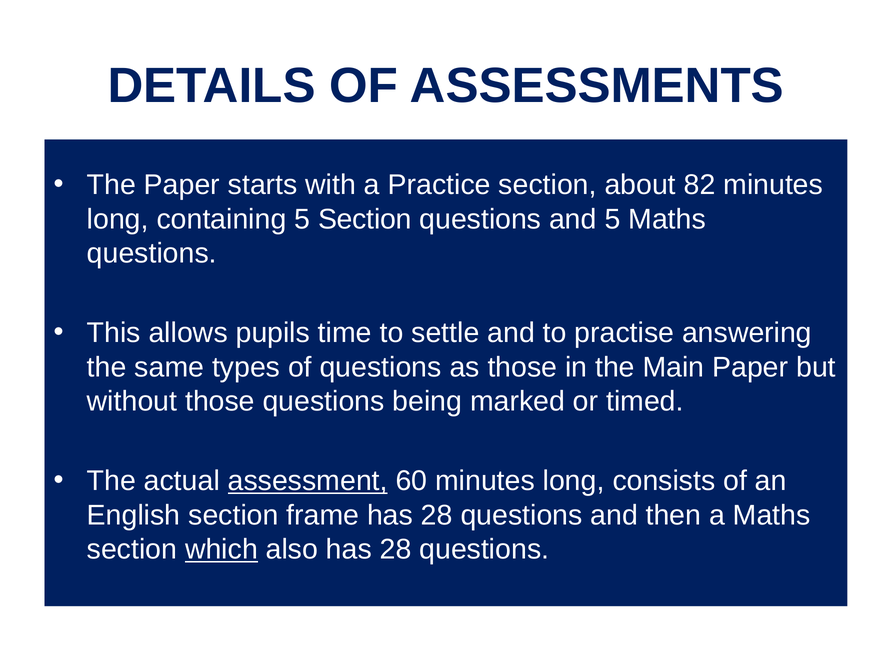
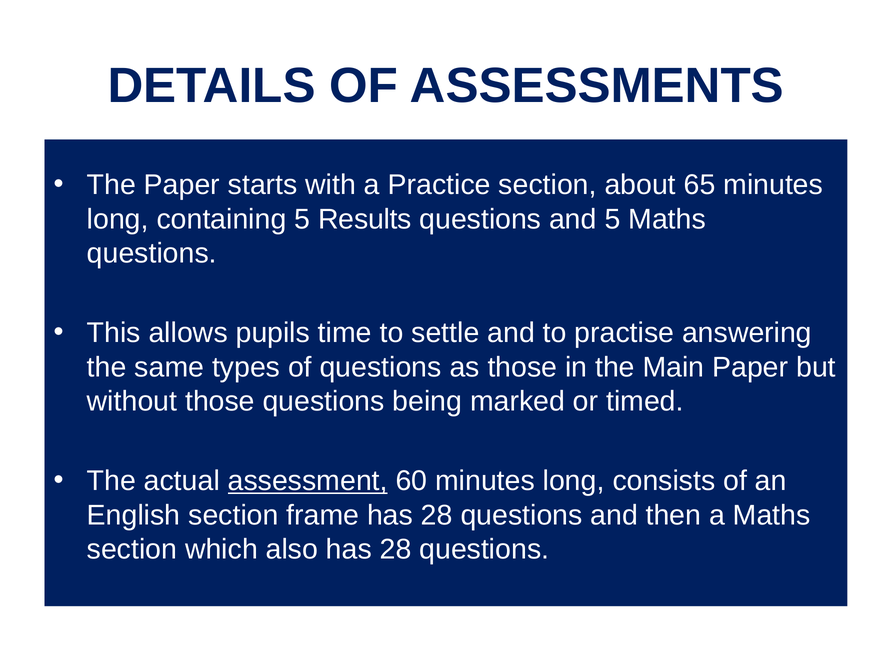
82: 82 -> 65 (700, 185)
5 Section: Section -> Results (365, 219)
which underline: present -> none (221, 549)
